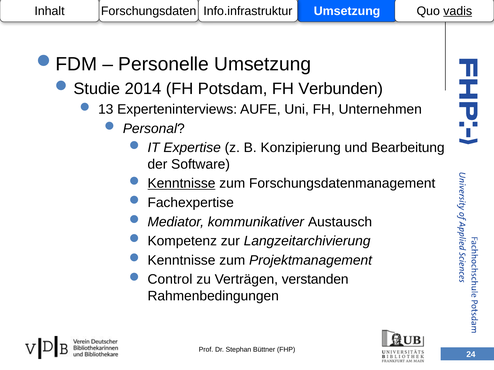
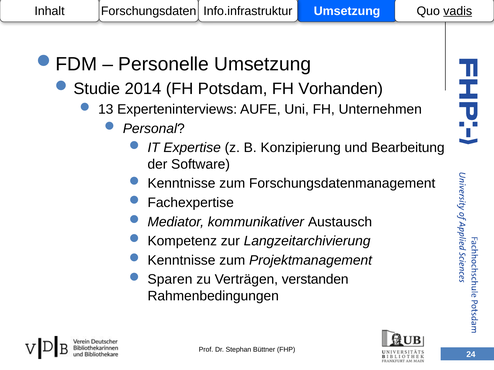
Verbunden: Verbunden -> Vorhanden (341, 89)
Kenntnisse underline: present -> none (182, 184)
Control: Control -> Sparen (170, 280)
